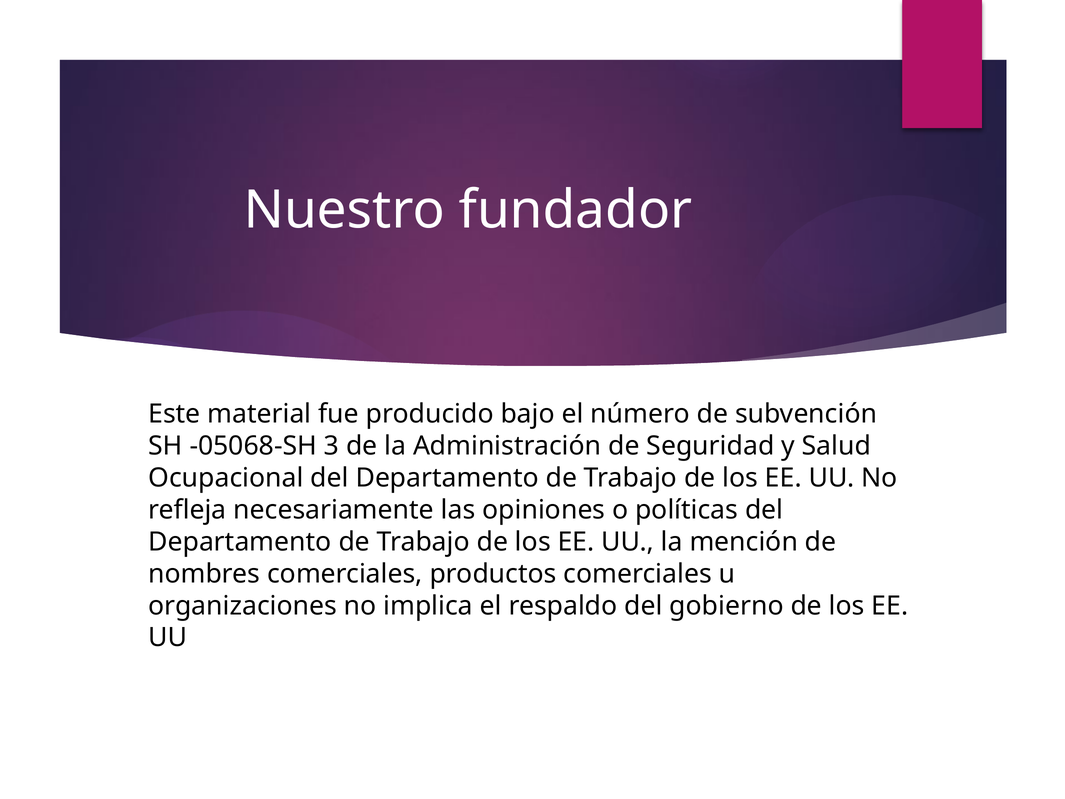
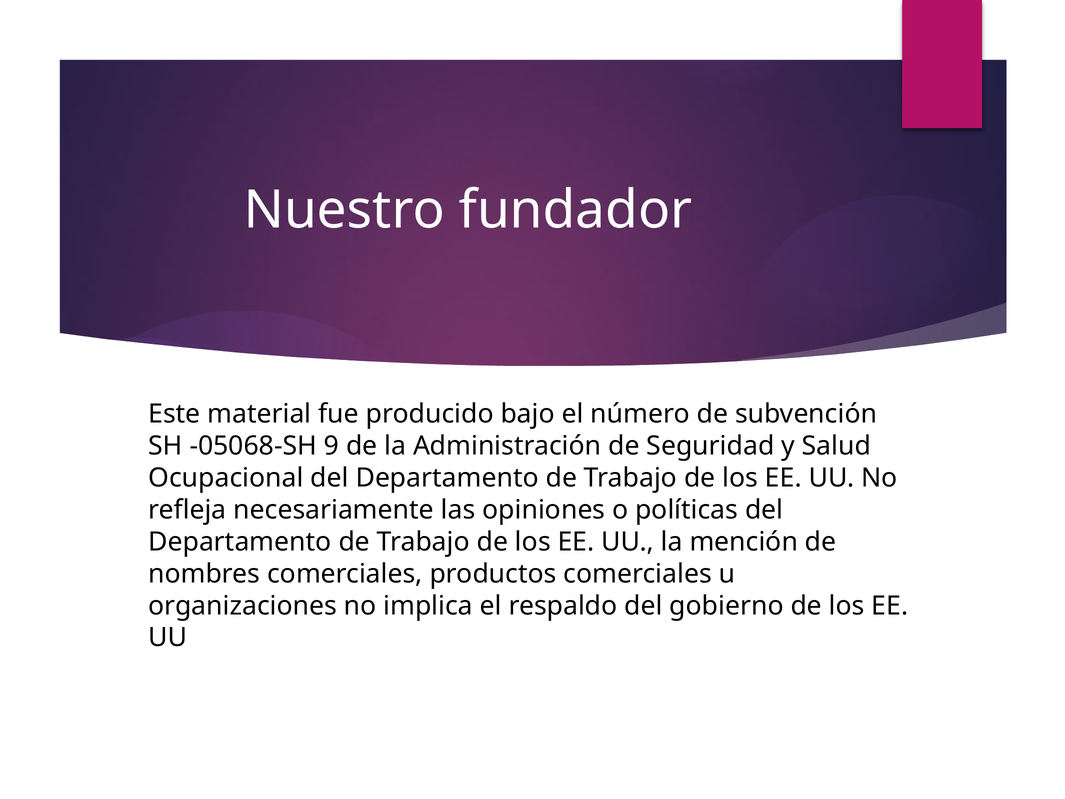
3: 3 -> 9 (332, 446)
